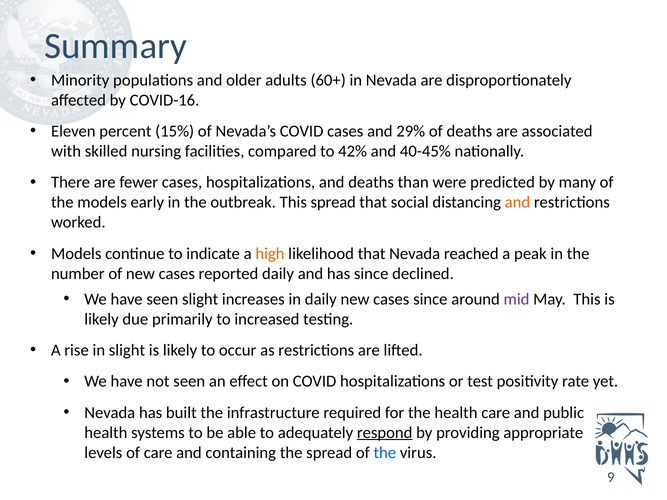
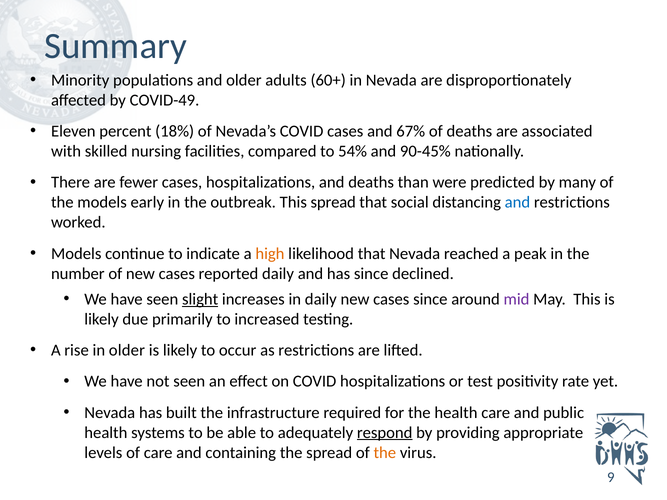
COVID-16: COVID-16 -> COVID-49 (164, 100)
15%: 15% -> 18% (175, 131)
29%: 29% -> 67% (411, 131)
42%: 42% -> 54% (353, 151)
40-45%: 40-45% -> 90-45% (425, 151)
and colour: orange -> blue (517, 203)
slight underline: none -> present (200, 299)
in slight: slight -> older (127, 350)
the colour: blue -> orange (385, 453)
